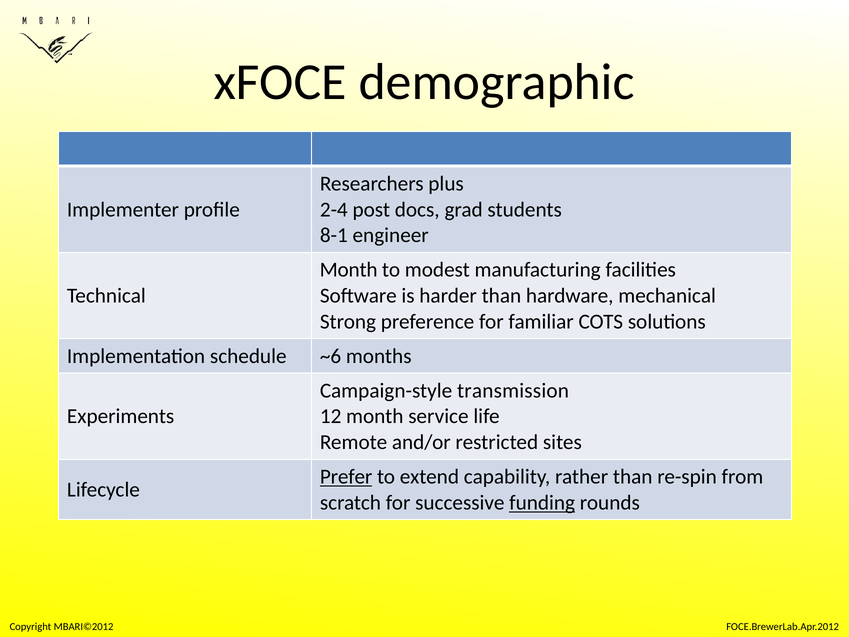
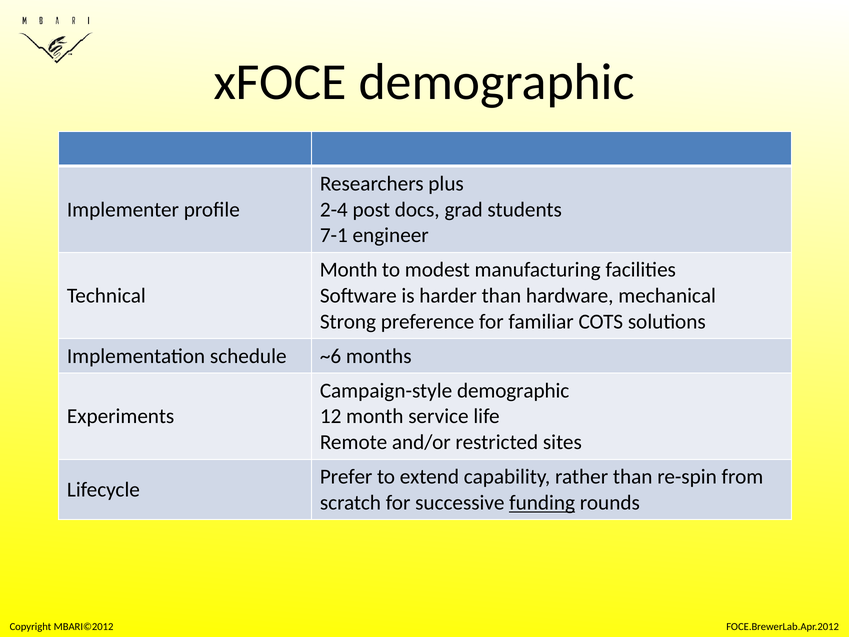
8-1: 8-1 -> 7-1 (334, 235)
Campaign-style transmission: transmission -> demographic (513, 390)
Prefer underline: present -> none (346, 477)
